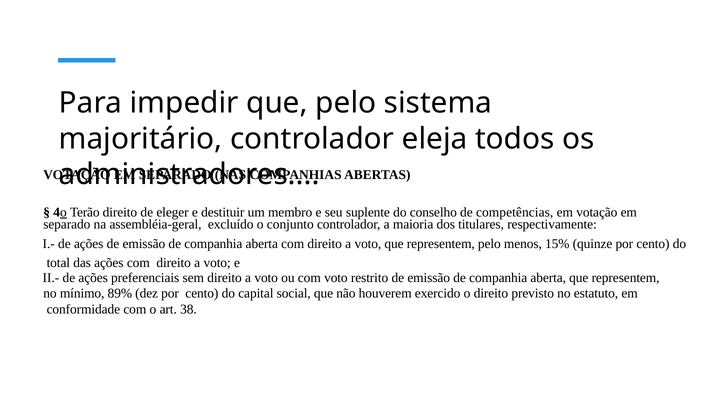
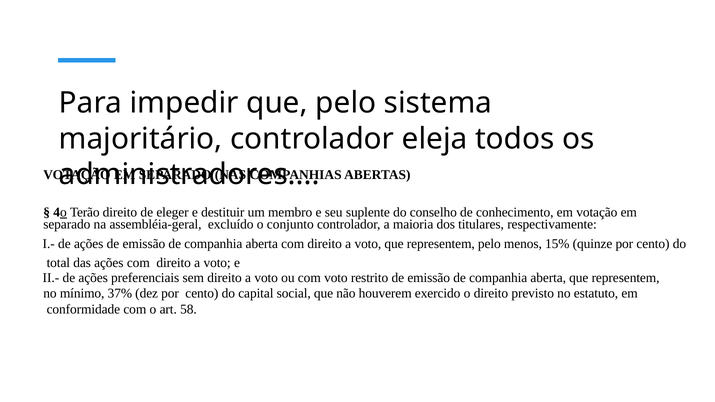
competências: competências -> conhecimento (515, 212)
89%: 89% -> 37% (120, 294)
38: 38 -> 58 (188, 309)
